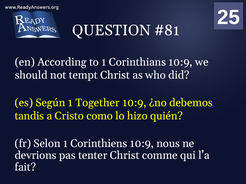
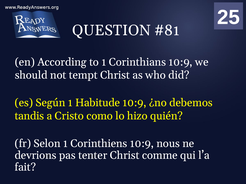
Together: Together -> Habitude (98, 103)
